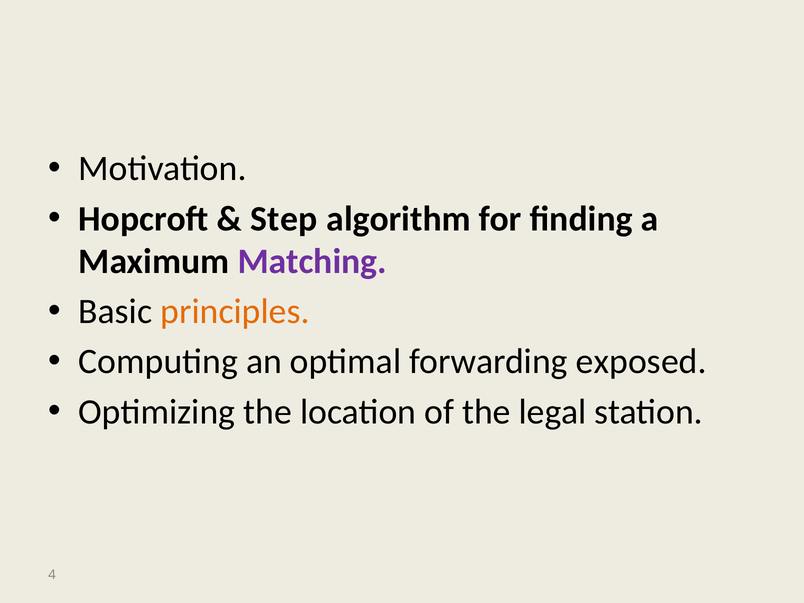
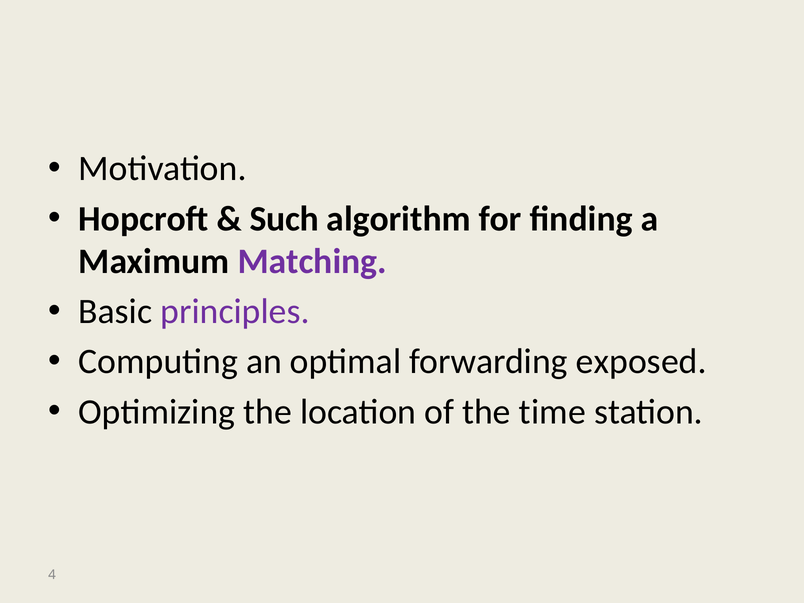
Step: Step -> Such (284, 219)
principles colour: orange -> purple (235, 312)
legal: legal -> time (552, 412)
